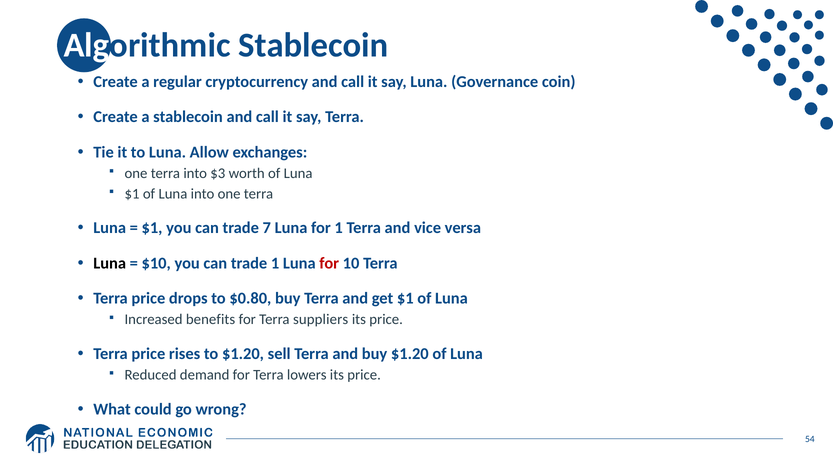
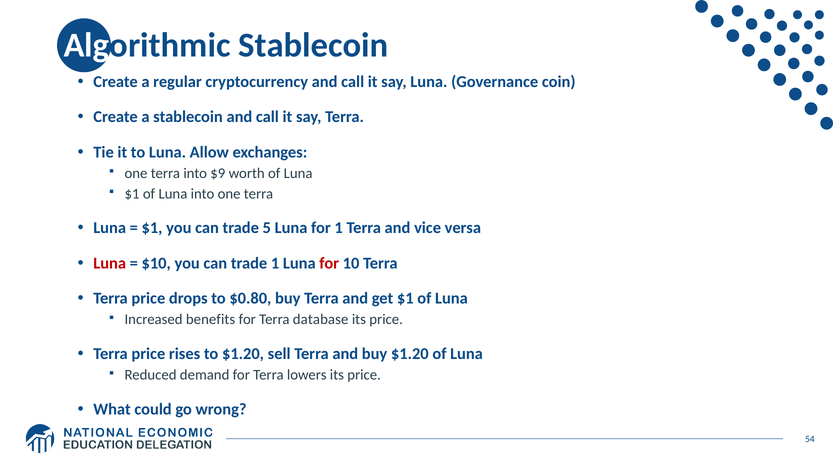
$3: $3 -> $9 (218, 173)
7: 7 -> 5 (267, 228)
Luna colour: black -> red (110, 263)
suppliers: suppliers -> database (321, 319)
